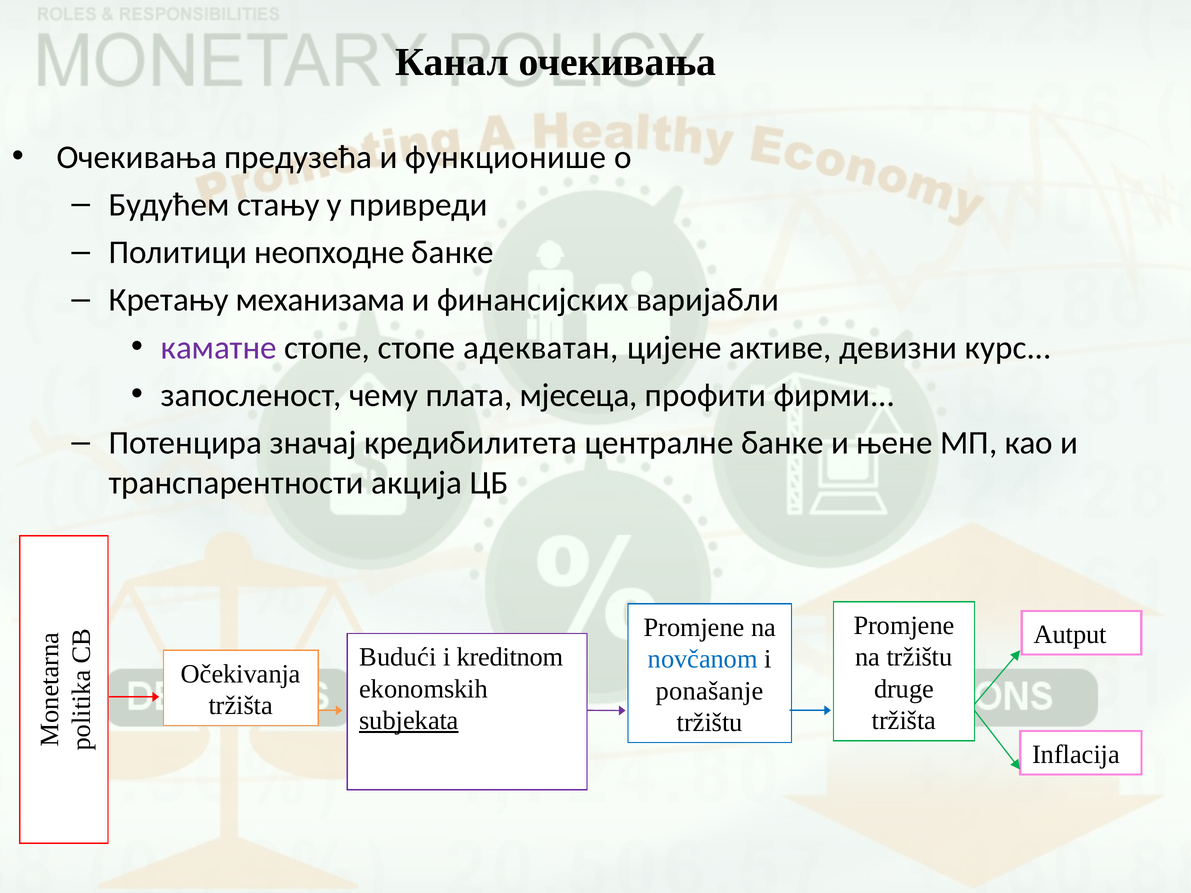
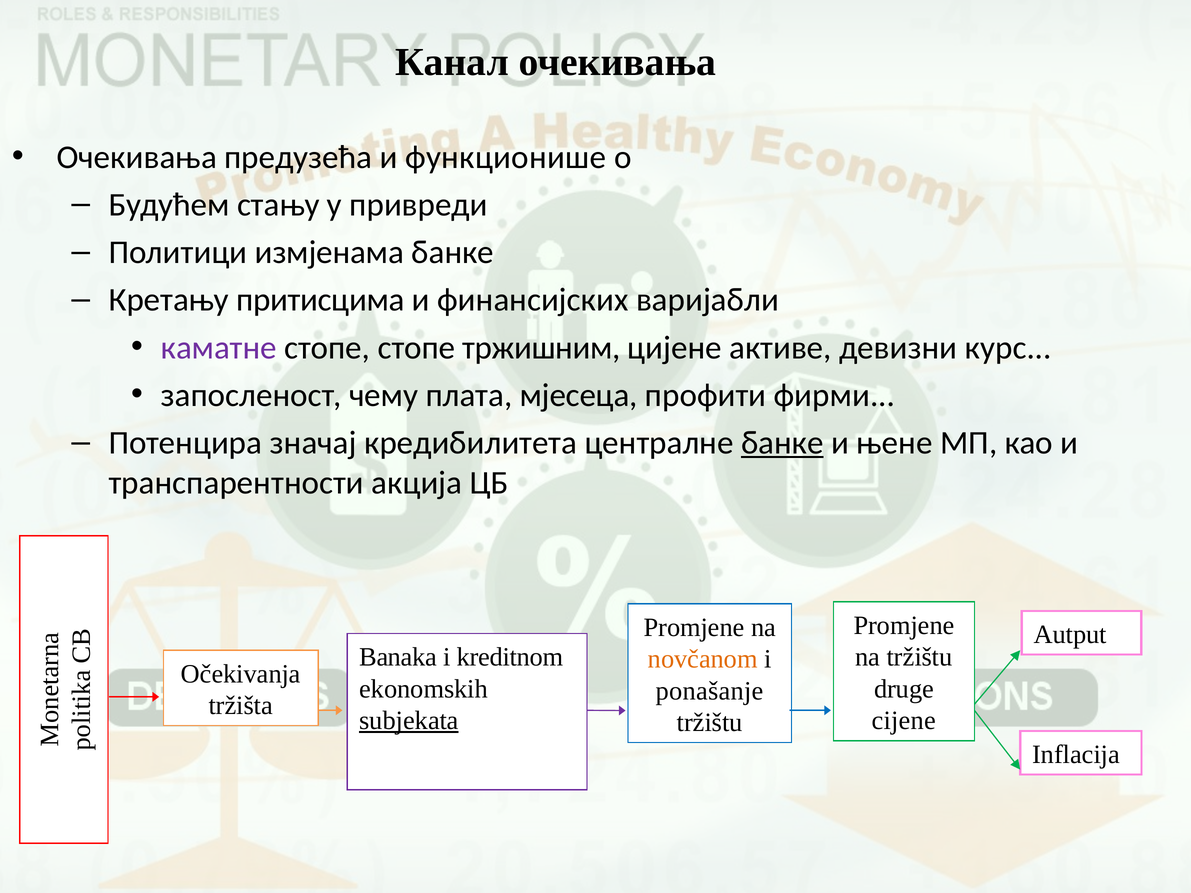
неопходне: неопходне -> измјенама (329, 252)
механизама: механизама -> притисцима (320, 300)
адекватан: адекватан -> тржишним (541, 348)
банке underline: none -> present (782, 443)
Budući: Budući -> Banaka (398, 657)
novčanom colour: blue -> orange (703, 659)
tržišta: tržišta -> cijene (904, 721)
